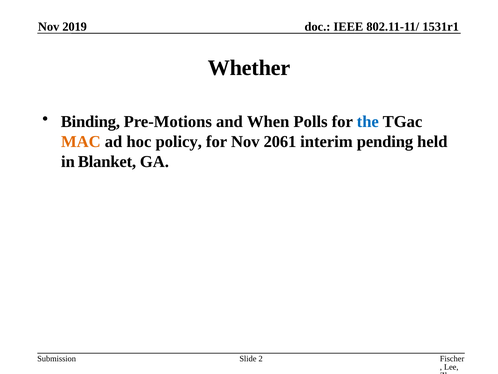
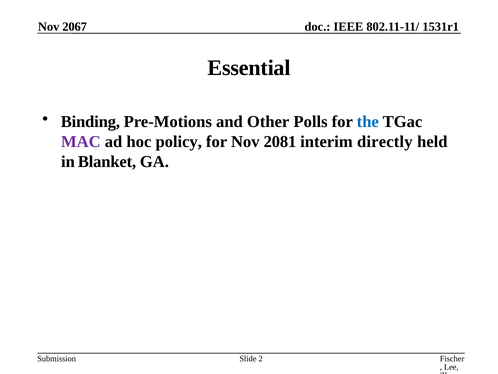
2019: 2019 -> 2067 (75, 27)
Whether: Whether -> Essential (249, 68)
When: When -> Other (268, 122)
MAC colour: orange -> purple (81, 141)
2061: 2061 -> 2081 (280, 141)
pending: pending -> directly (385, 141)
